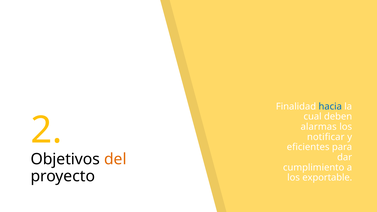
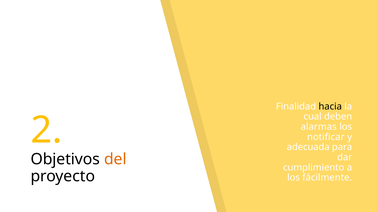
hacia colour: blue -> black (330, 106)
eficientes: eficientes -> adecuada (308, 147)
exportable: exportable -> fácilmente (327, 178)
